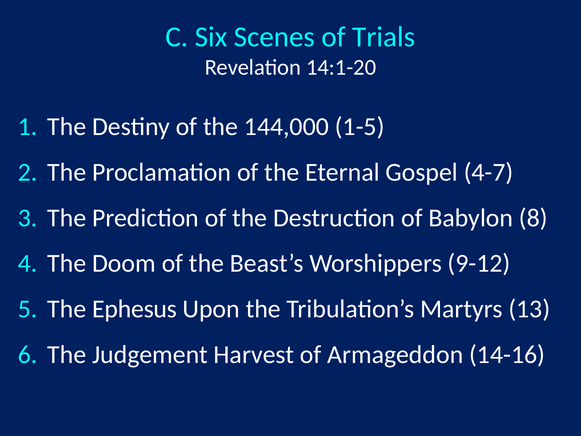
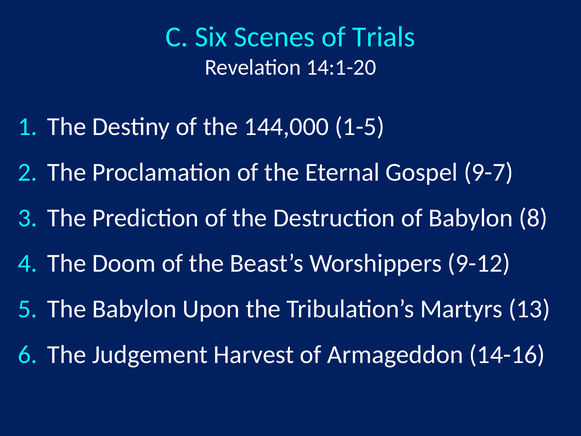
4-7: 4-7 -> 9-7 (489, 172)
The Ephesus: Ephesus -> Babylon (134, 309)
